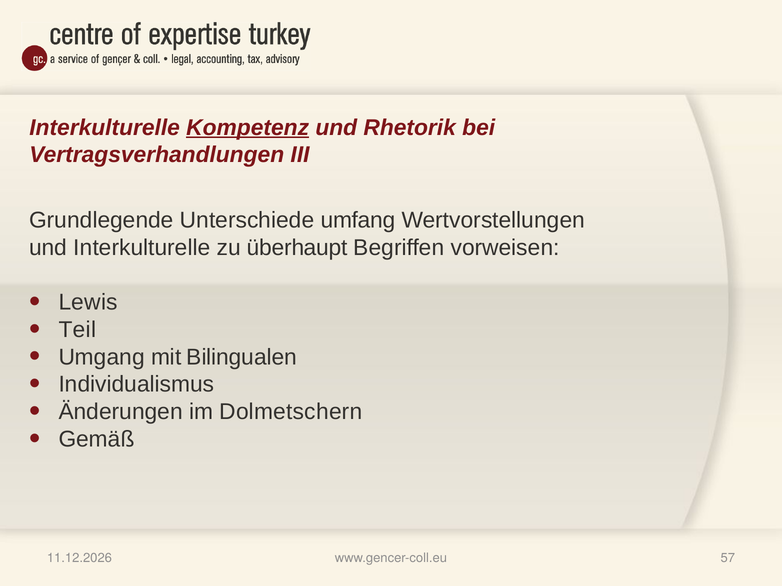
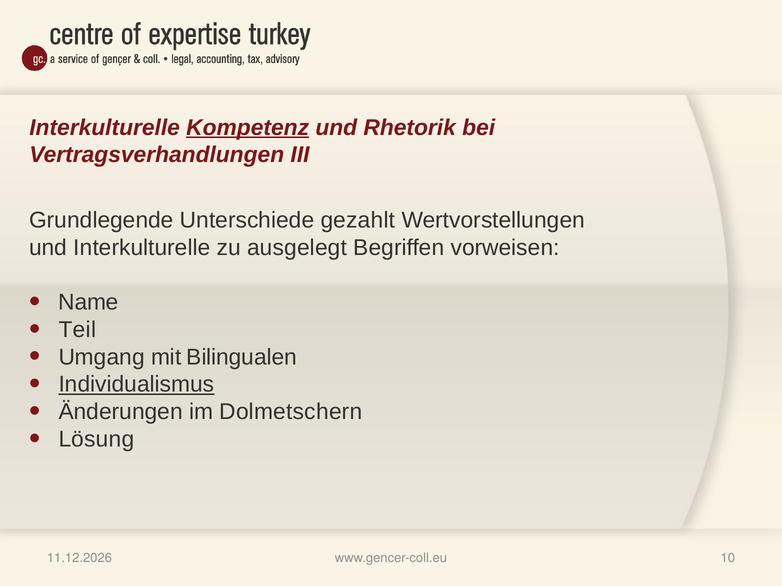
umfang: umfang -> gezahlt (358, 221)
überhaupt: überhaupt -> ausgelegt (297, 248)
Lewis: Lewis -> Name (88, 303)
Individualismus underline: none -> present (136, 385)
Gemäß: Gemäß -> Lösung (96, 439)
57: 57 -> 10 (728, 559)
